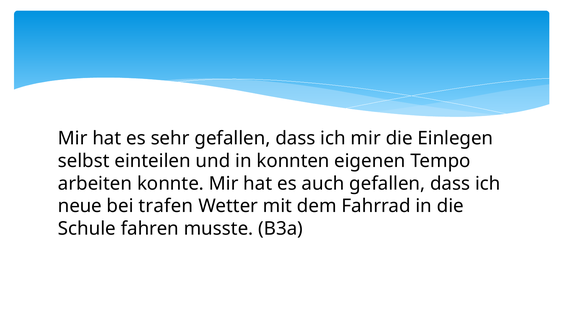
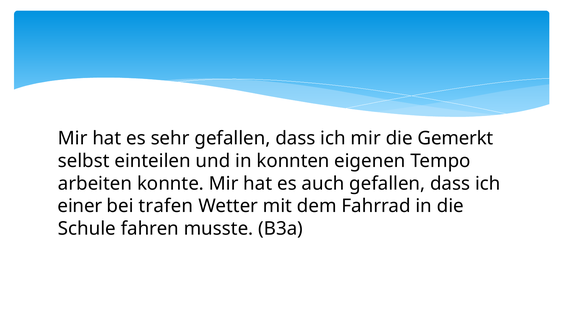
Einlegen: Einlegen -> Gemerkt (455, 138)
neue: neue -> einer (80, 206)
